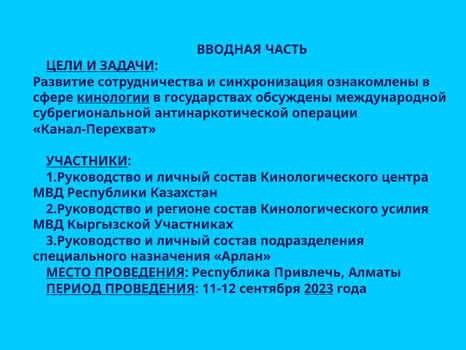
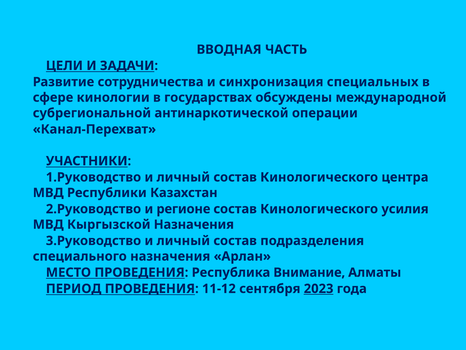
ознакомлены: ознакомлены -> специальных (373, 82)
кинологии underline: present -> none (113, 97)
Кыргызской Участниках: Участниках -> Назначения (194, 224)
Привлечь: Привлечь -> Внимание (309, 272)
